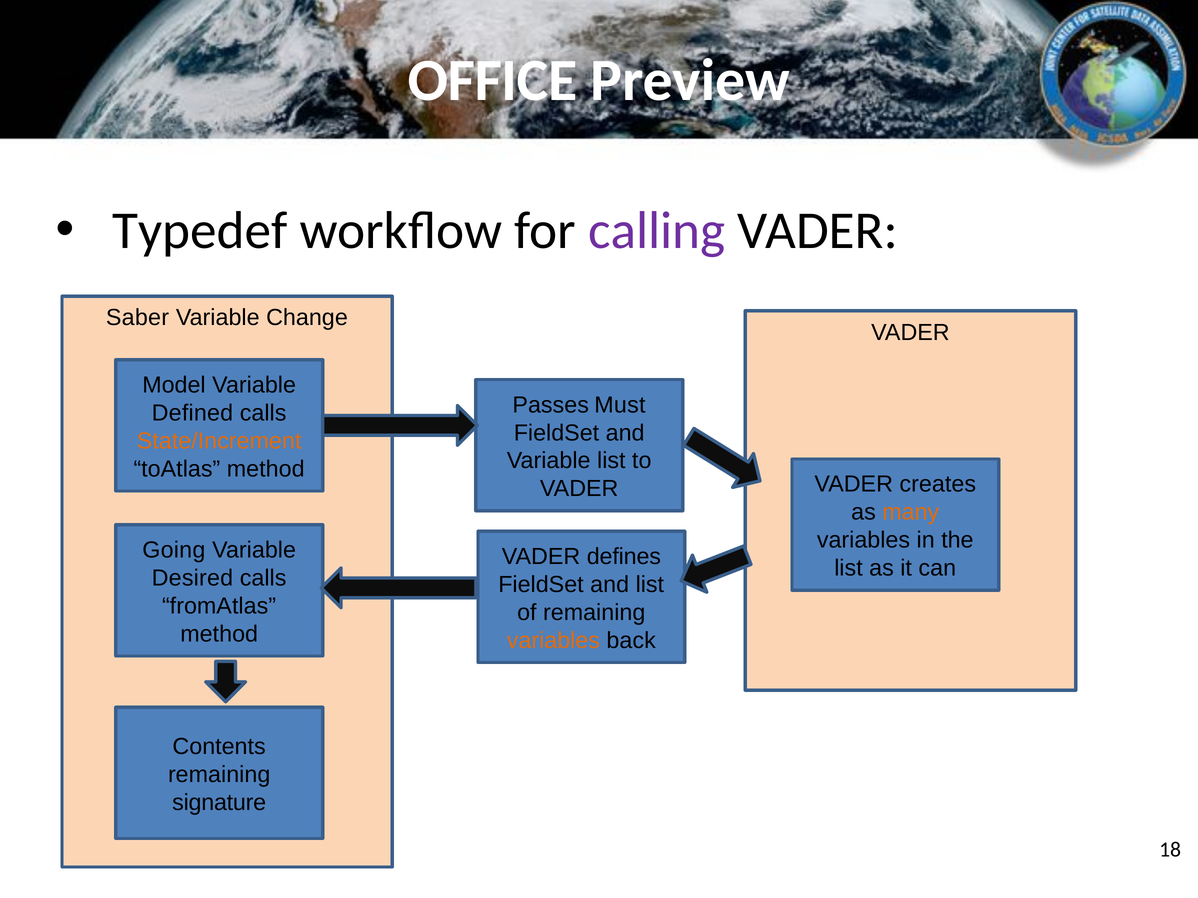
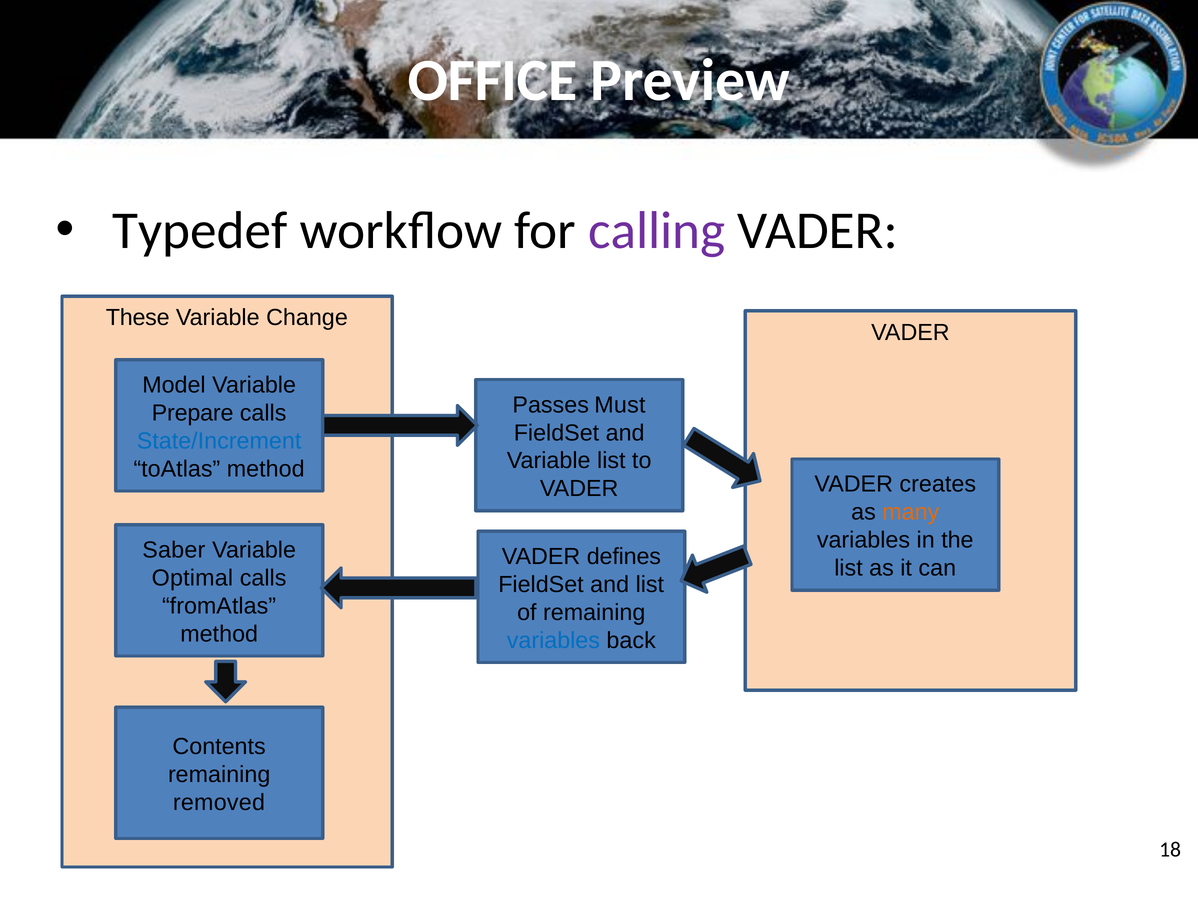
Saber: Saber -> These (138, 318)
Defined: Defined -> Prepare (193, 413)
State/Increment colour: orange -> blue (219, 441)
Going: Going -> Saber (174, 550)
Desired: Desired -> Optimal (192, 578)
variables colour: orange -> blue (553, 641)
signature: signature -> removed (219, 803)
